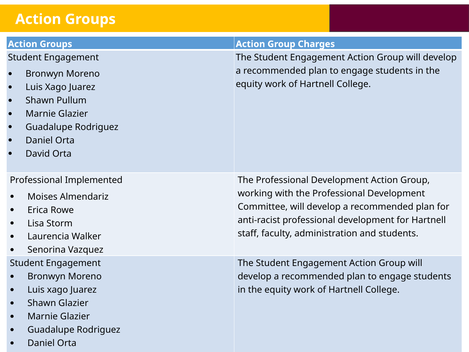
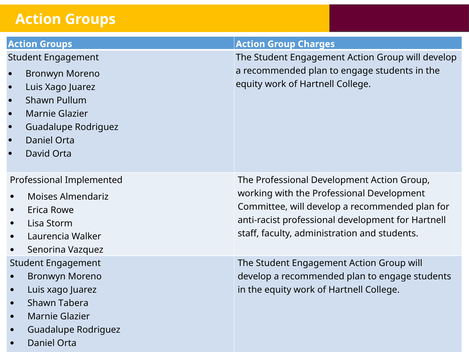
Shawn Glazier: Glazier -> Tabera (73, 303)
